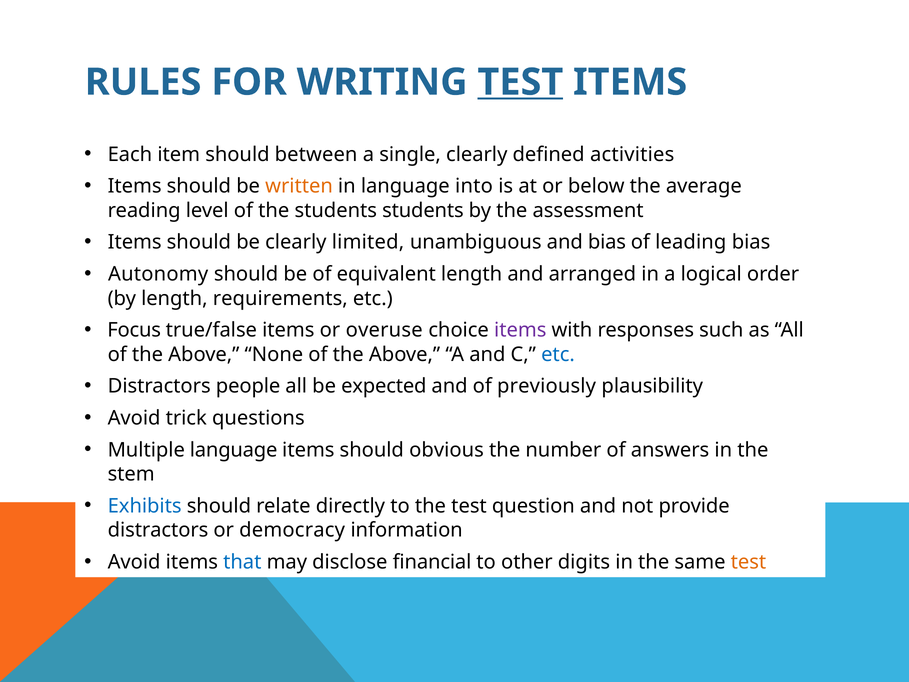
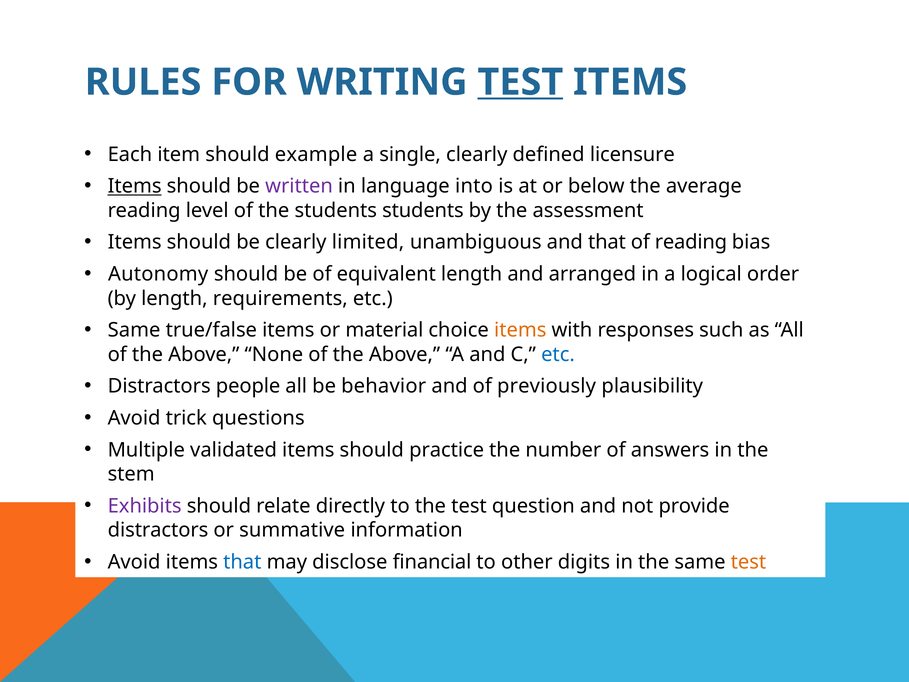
between: between -> example (316, 154)
activities: activities -> licensure (632, 154)
Items underline: none -> present (135, 186)
written colour: orange -> purple (299, 186)
and bias: bias -> that (607, 242)
of leading: leading -> reading (691, 242)
Focus: Focus -> Same (134, 330)
overuse: overuse -> material (384, 330)
items colour: purple -> orange (520, 330)
expected: expected -> behavior (384, 386)
Multiple language: language -> validated (234, 450)
obvious: obvious -> practice (447, 450)
Exhibits colour: blue -> purple (145, 506)
democracy: democracy -> summative (292, 530)
